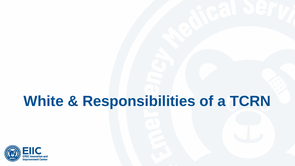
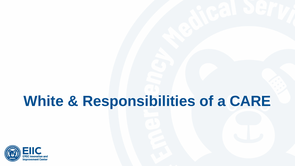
TCRN: TCRN -> CARE (250, 101)
